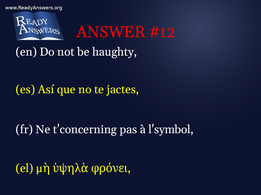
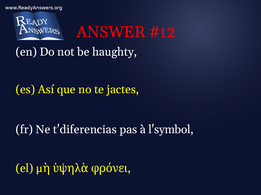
t'concerning: t'concerning -> t'diferencias (85, 130)
